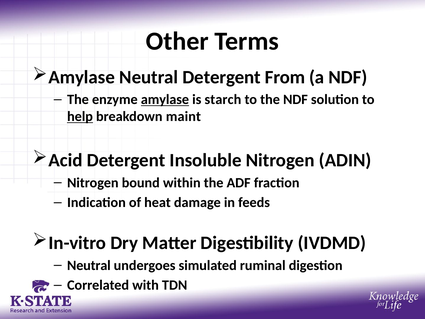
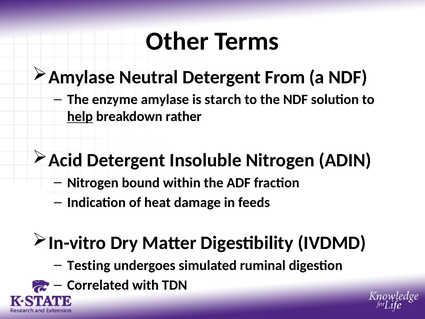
amylase underline: present -> none (165, 99)
maint: maint -> rather (184, 116)
Neutral: Neutral -> Testing (89, 265)
